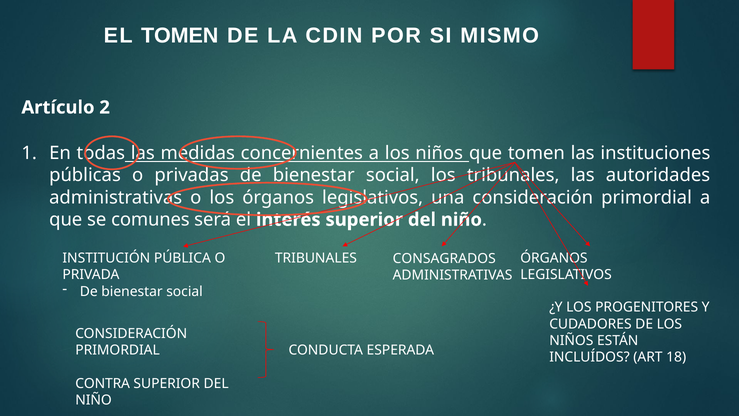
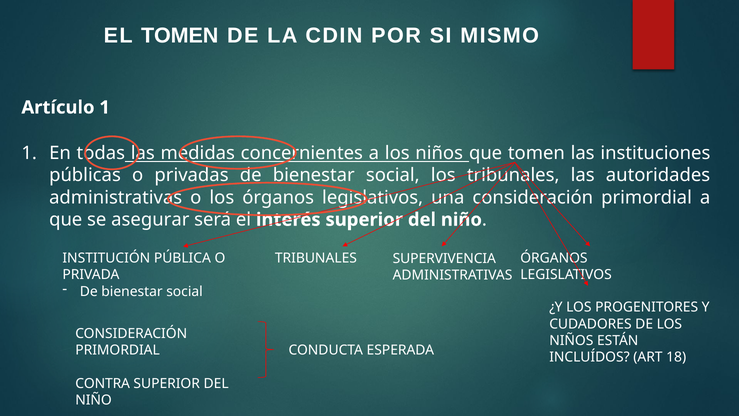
Artículo 2: 2 -> 1 (105, 107)
comunes: comunes -> asegurar (150, 220)
CONSAGRADOS: CONSAGRADOS -> SUPERVIVENCIA (444, 258)
